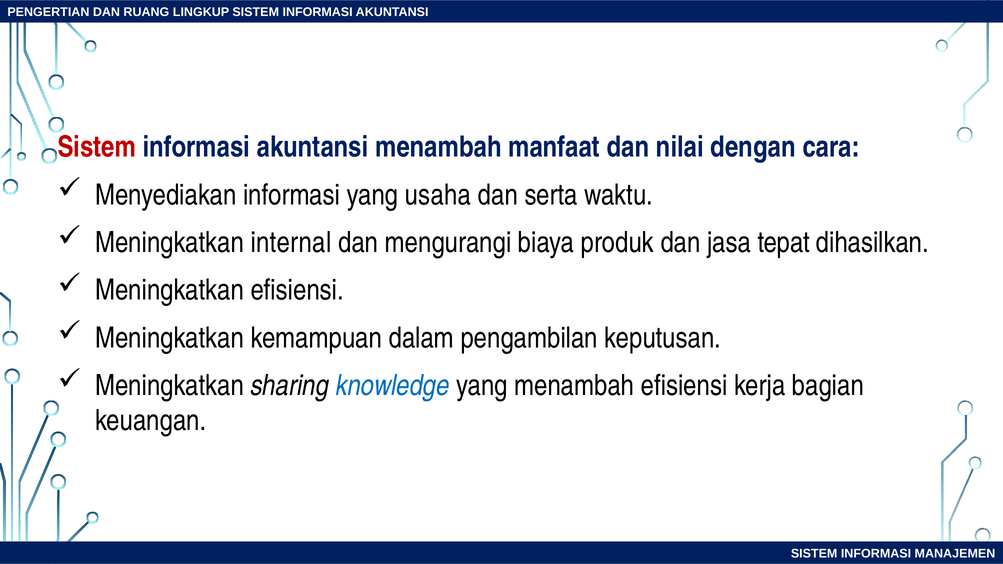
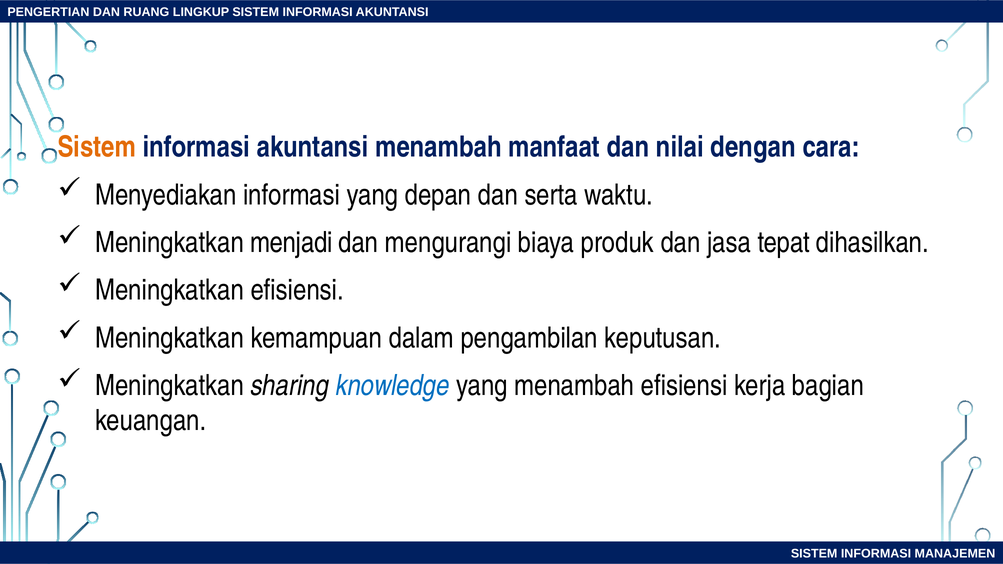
Sistem colour: red -> orange (97, 147)
usaha: usaha -> depan (438, 195)
internal: internal -> menjadi (291, 243)
